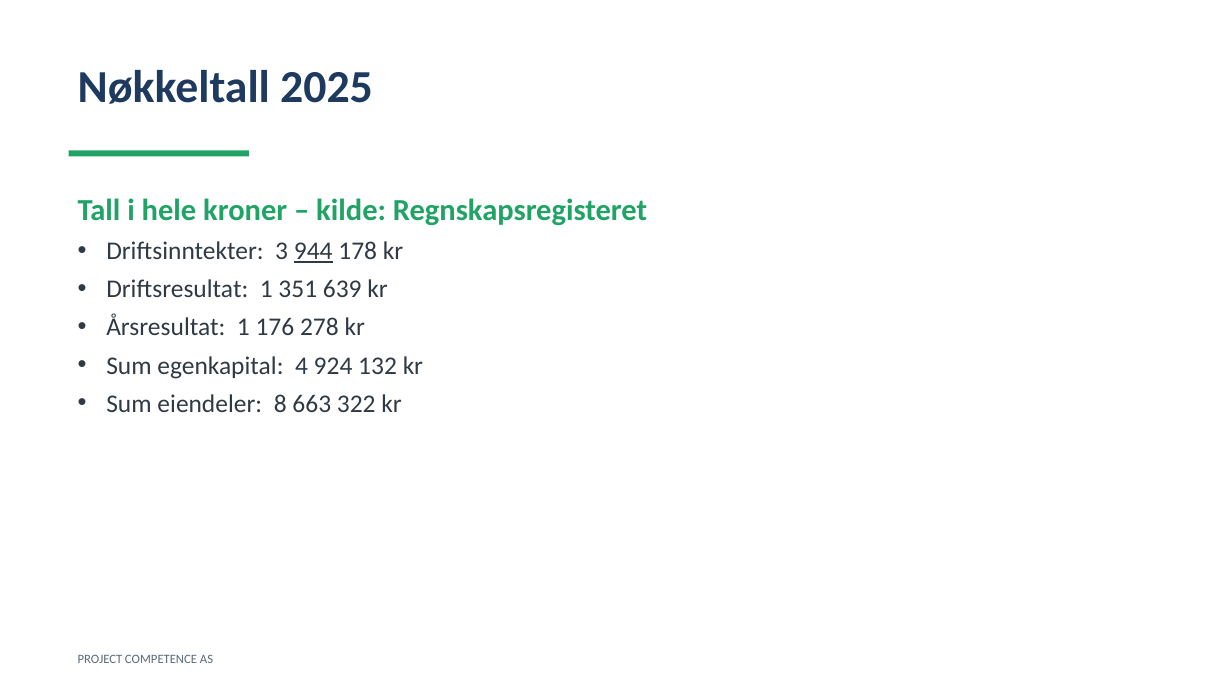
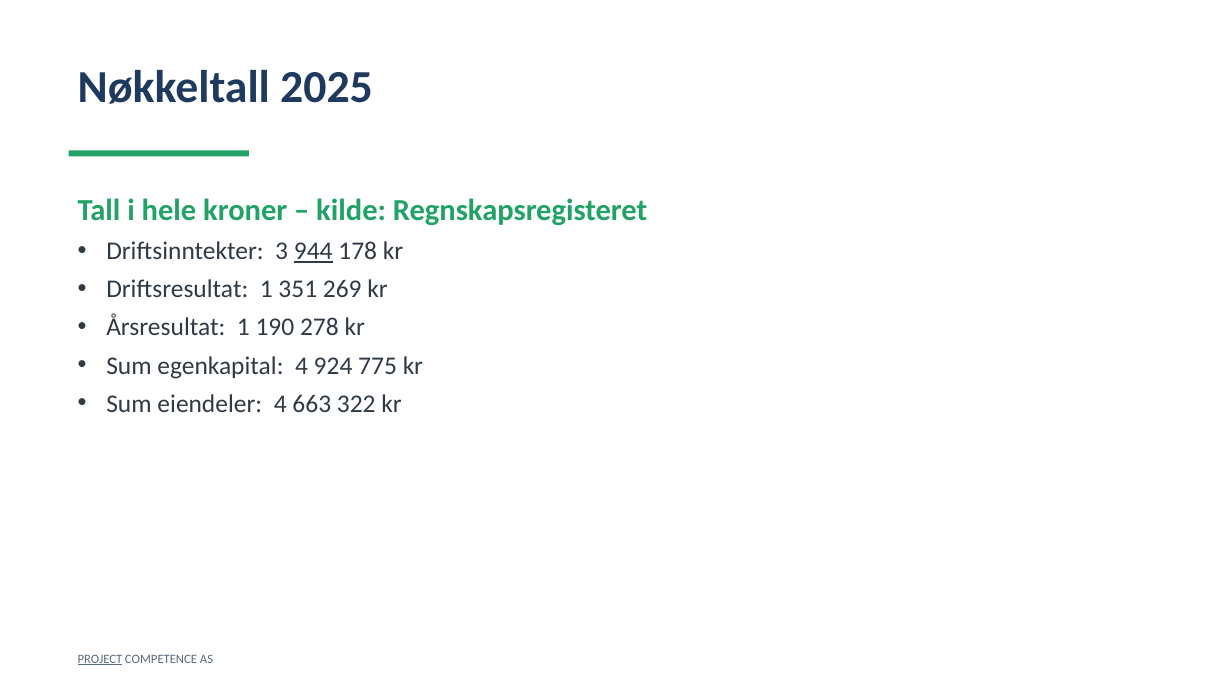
639: 639 -> 269 (342, 289)
176: 176 -> 190 (275, 327)
132: 132 -> 775 (378, 366)
eiendeler 8: 8 -> 4 (280, 404)
PROJECT underline: none -> present (100, 659)
